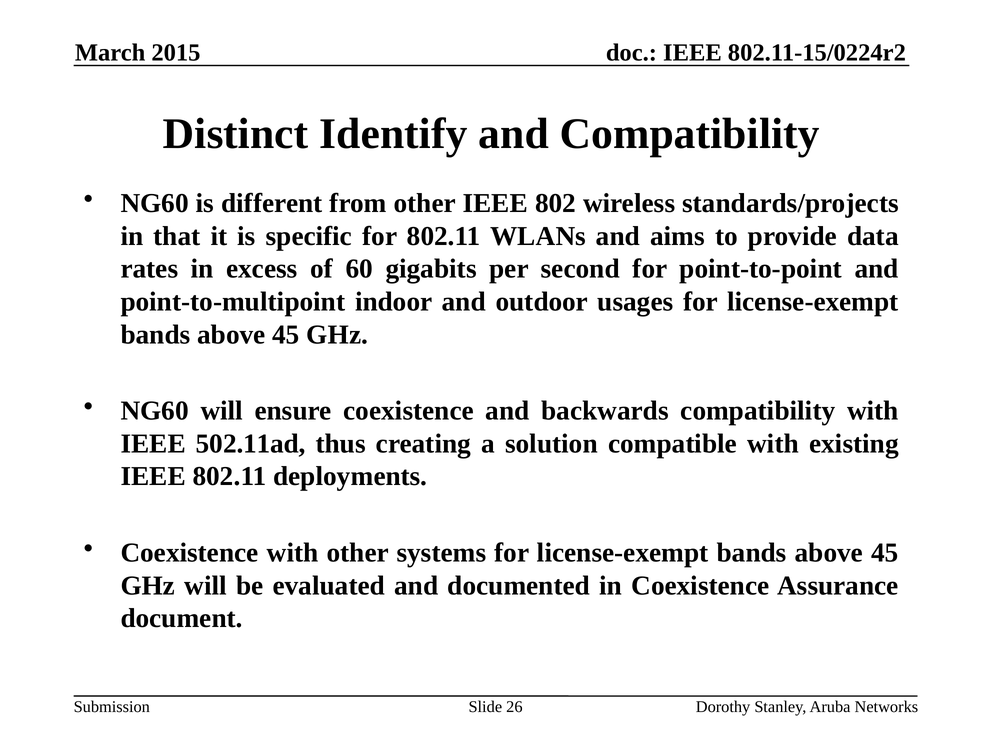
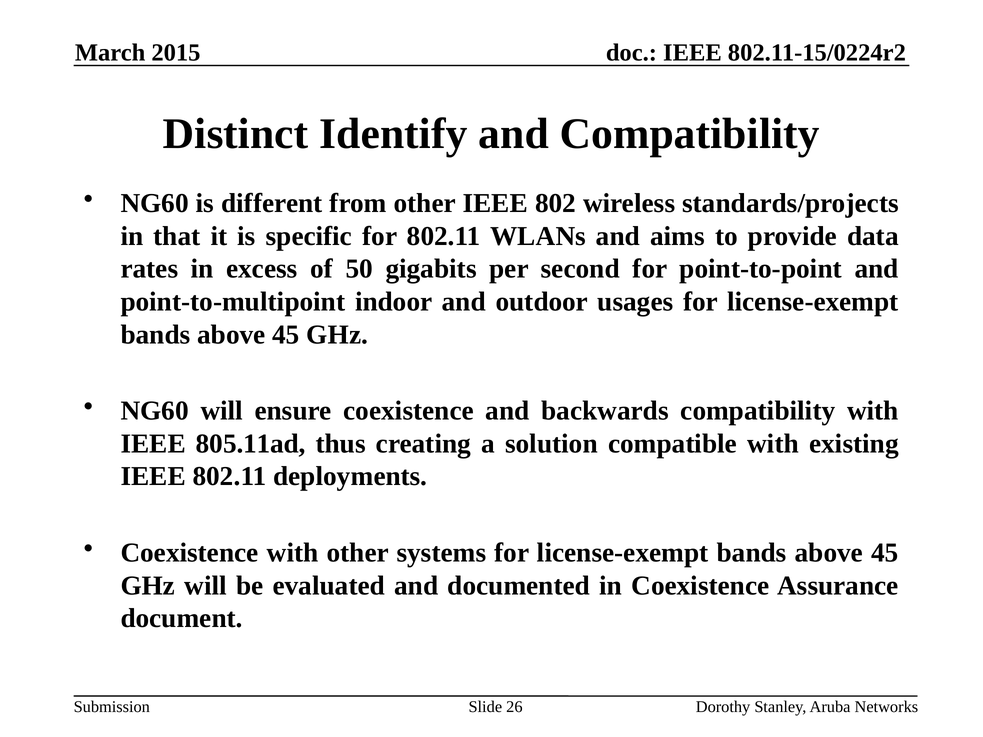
60: 60 -> 50 (359, 269)
502.11ad: 502.11ad -> 805.11ad (251, 444)
